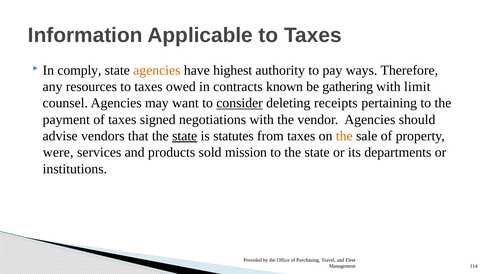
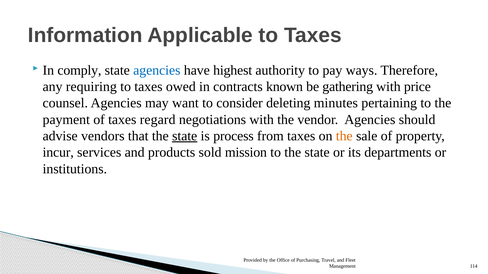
agencies colour: orange -> blue (157, 70)
resources: resources -> requiring (91, 87)
limit: limit -> price (417, 87)
consider underline: present -> none (240, 103)
receipts: receipts -> minutes (336, 103)
signed: signed -> regard (158, 120)
statutes: statutes -> process (234, 136)
were: were -> incur (58, 153)
